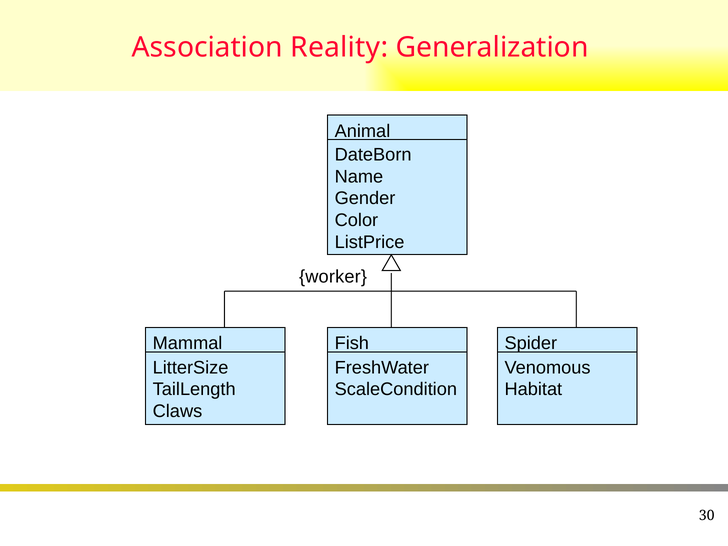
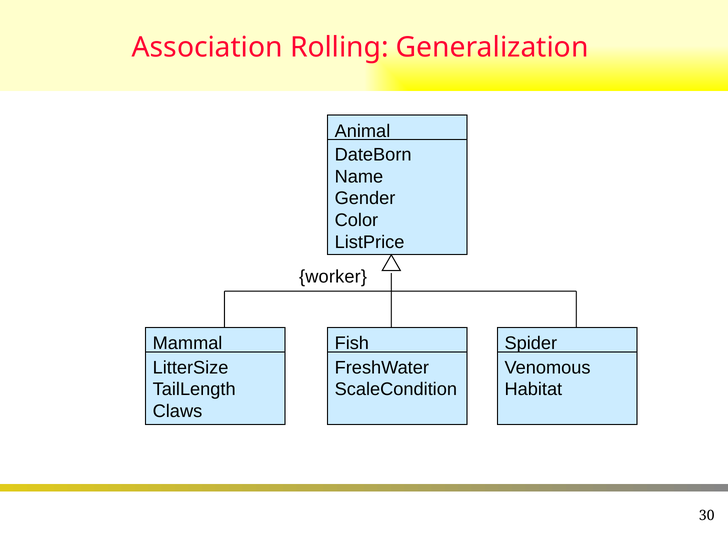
Reality: Reality -> Rolling (339, 47)
